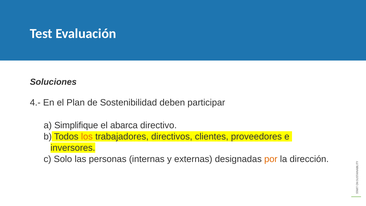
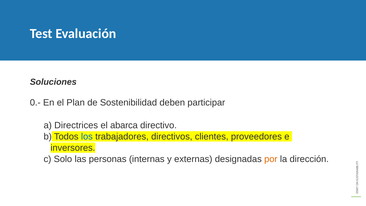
4.-: 4.- -> 0.- (35, 103)
Simplifique: Simplifique -> Directrices (76, 125)
los colour: orange -> blue (87, 136)
